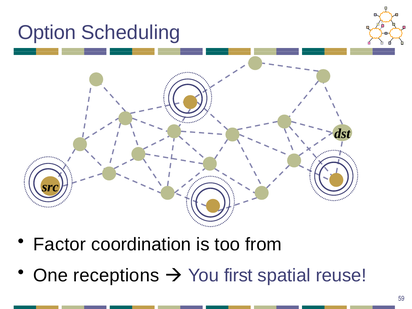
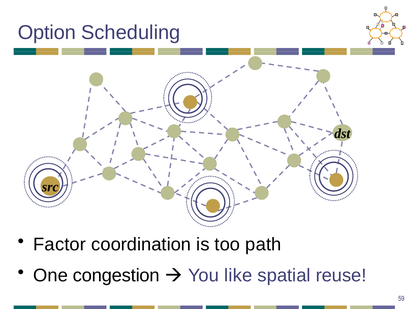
from: from -> path (263, 244)
receptions: receptions -> congestion (116, 275)
first: first -> like (238, 275)
